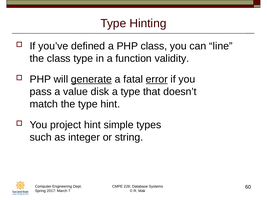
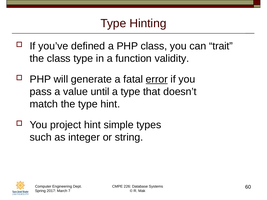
line: line -> trait (221, 46)
generate underline: present -> none (91, 79)
disk: disk -> until (100, 92)
